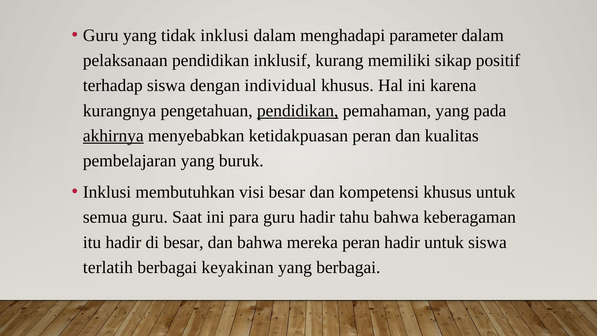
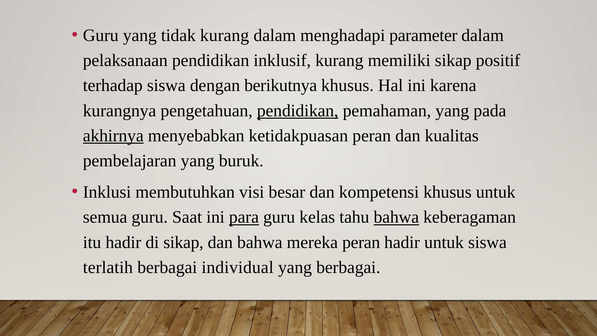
tidak inklusi: inklusi -> kurang (225, 35)
individual: individual -> berikutnya (281, 85)
para underline: none -> present (244, 217)
guru hadir: hadir -> kelas (317, 217)
bahwa underline: none -> present (396, 217)
di besar: besar -> sikap (183, 242)
keyakinan: keyakinan -> individual (238, 267)
